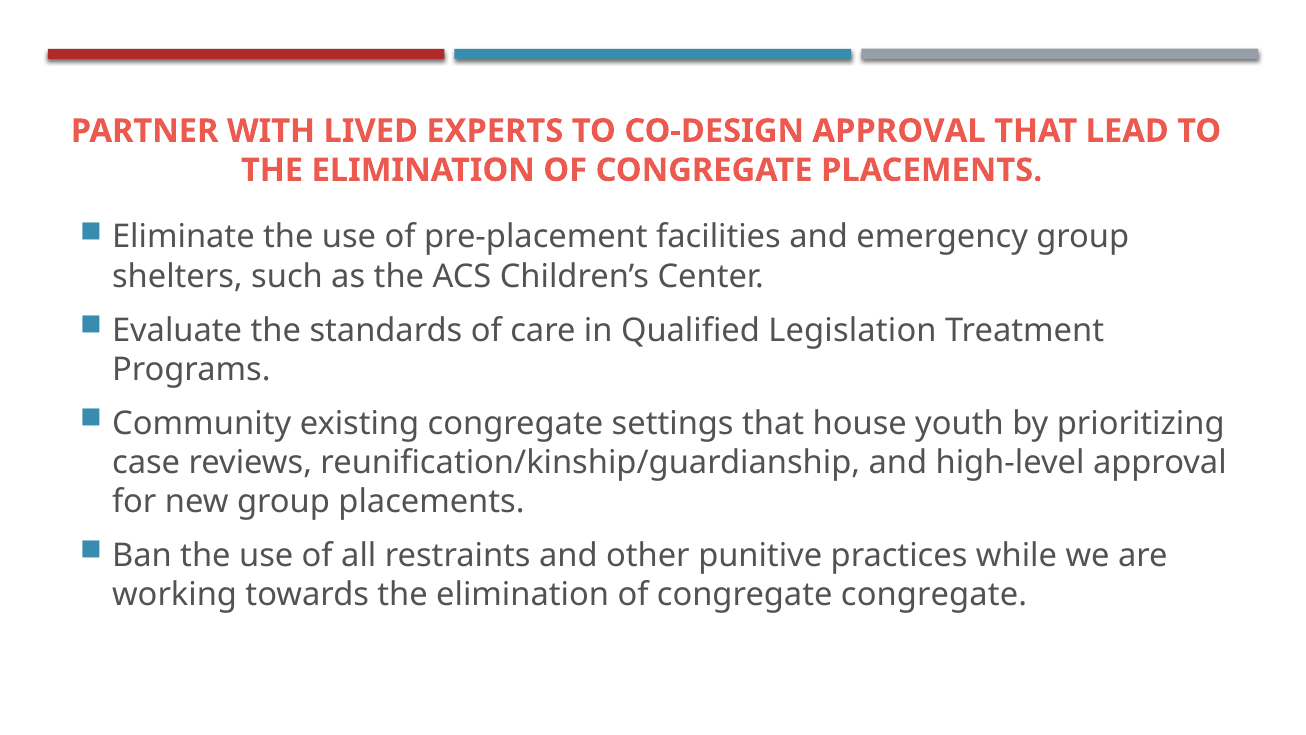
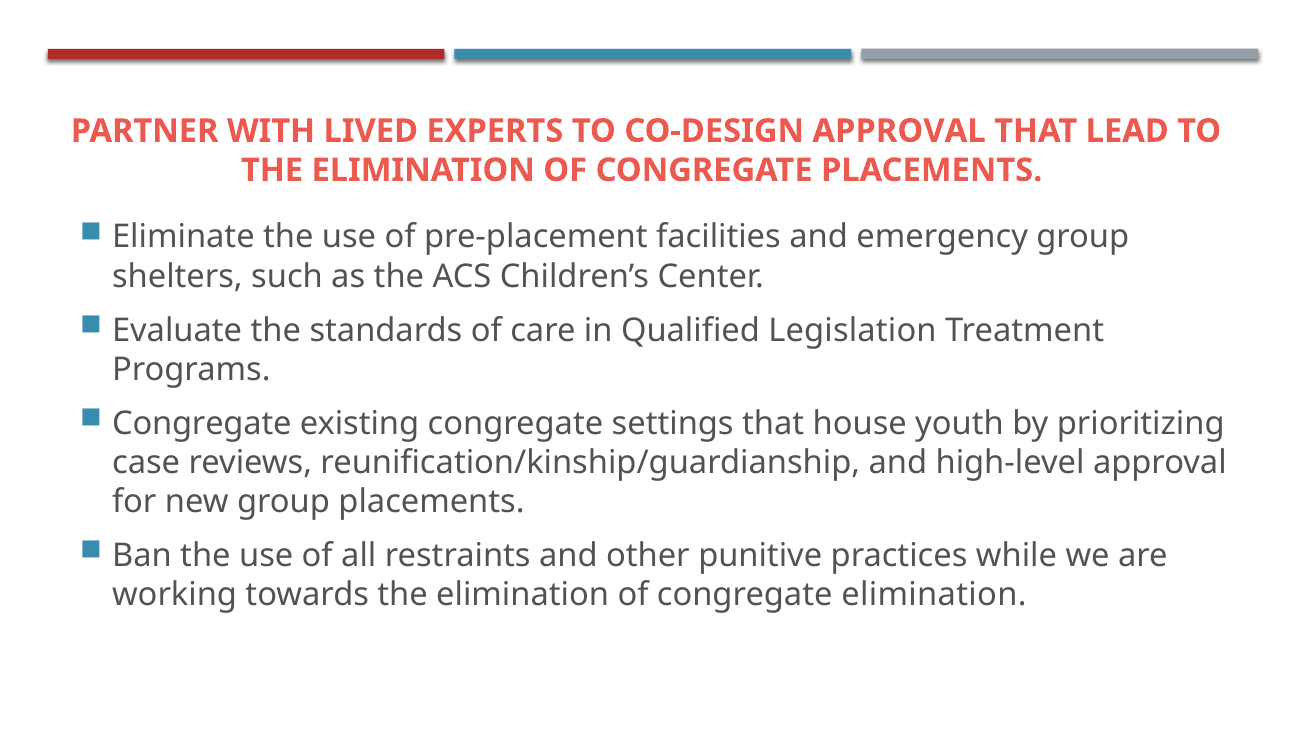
Community: Community -> Congregate (202, 423)
congregate congregate: congregate -> elimination (934, 595)
